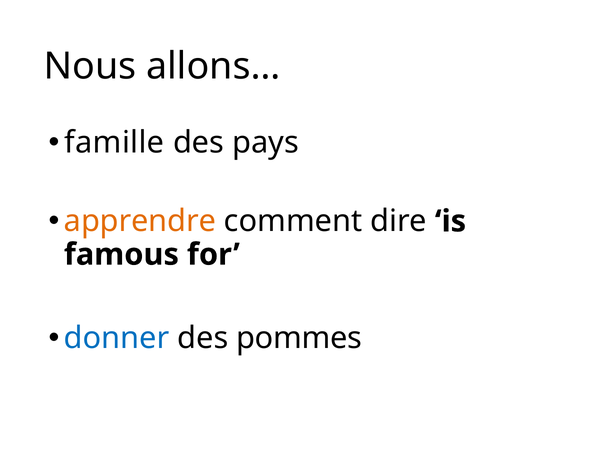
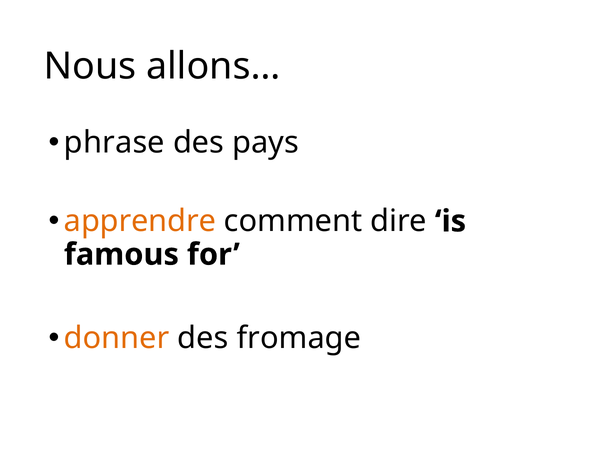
famille: famille -> phrase (114, 143)
donner colour: blue -> orange (117, 338)
pommes: pommes -> fromage (299, 338)
